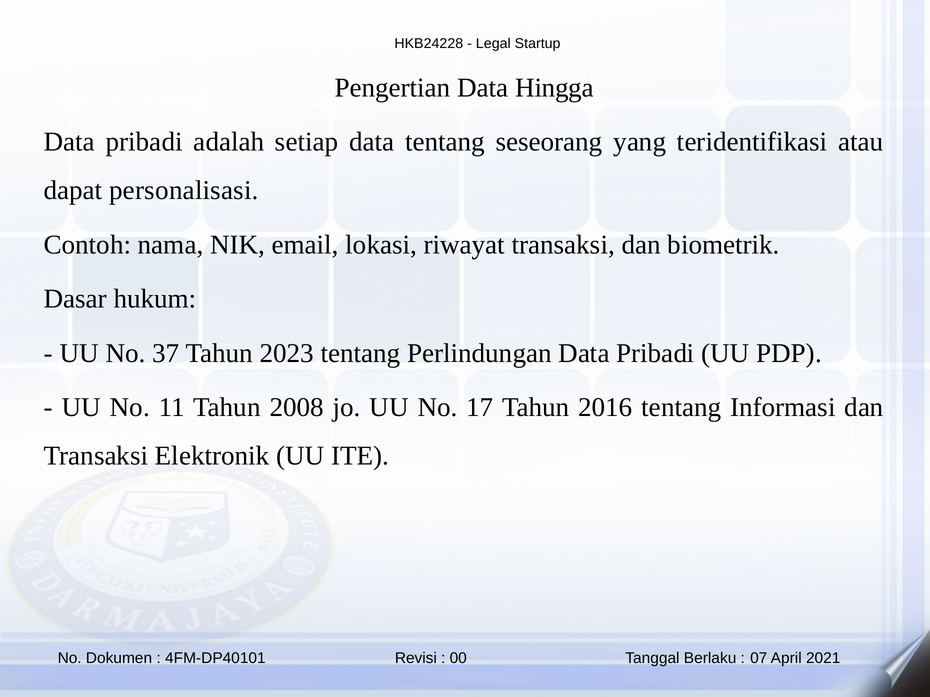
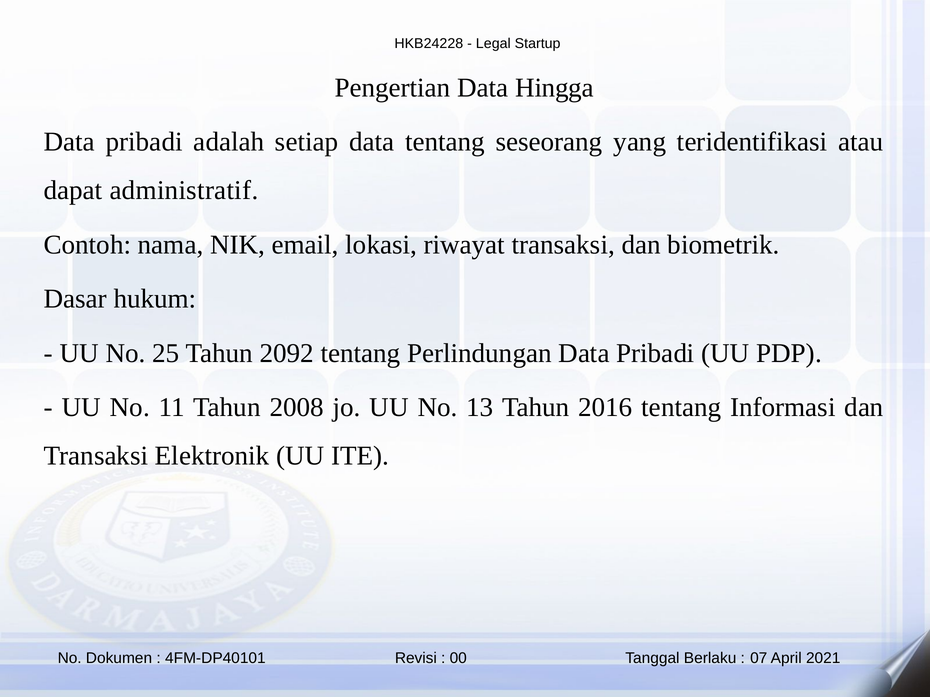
personalisasi: personalisasi -> administratif (184, 191)
37: 37 -> 25 (166, 353)
2023: 2023 -> 2092 (287, 353)
17: 17 -> 13 (480, 408)
